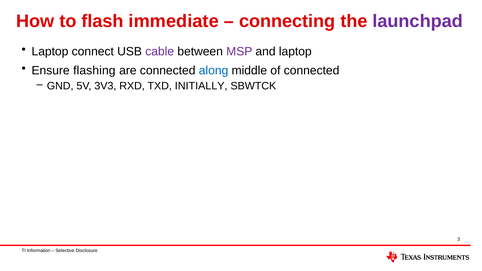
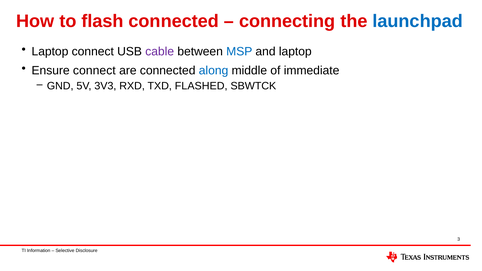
flash immediate: immediate -> connected (174, 21)
launchpad colour: purple -> blue (418, 21)
MSP colour: purple -> blue (239, 52)
Ensure flashing: flashing -> connect (94, 70)
of connected: connected -> immediate (312, 70)
INITIALLY: INITIALLY -> FLASHED (201, 86)
